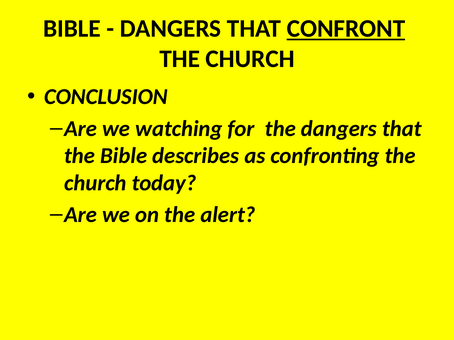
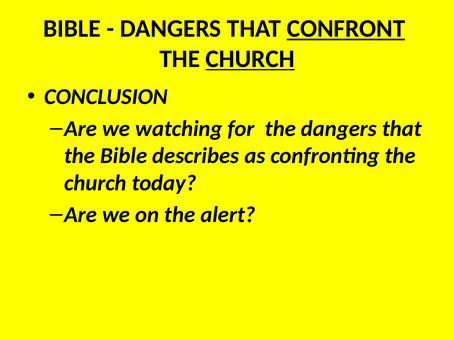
CHURCH underline: none -> present (250, 59)
